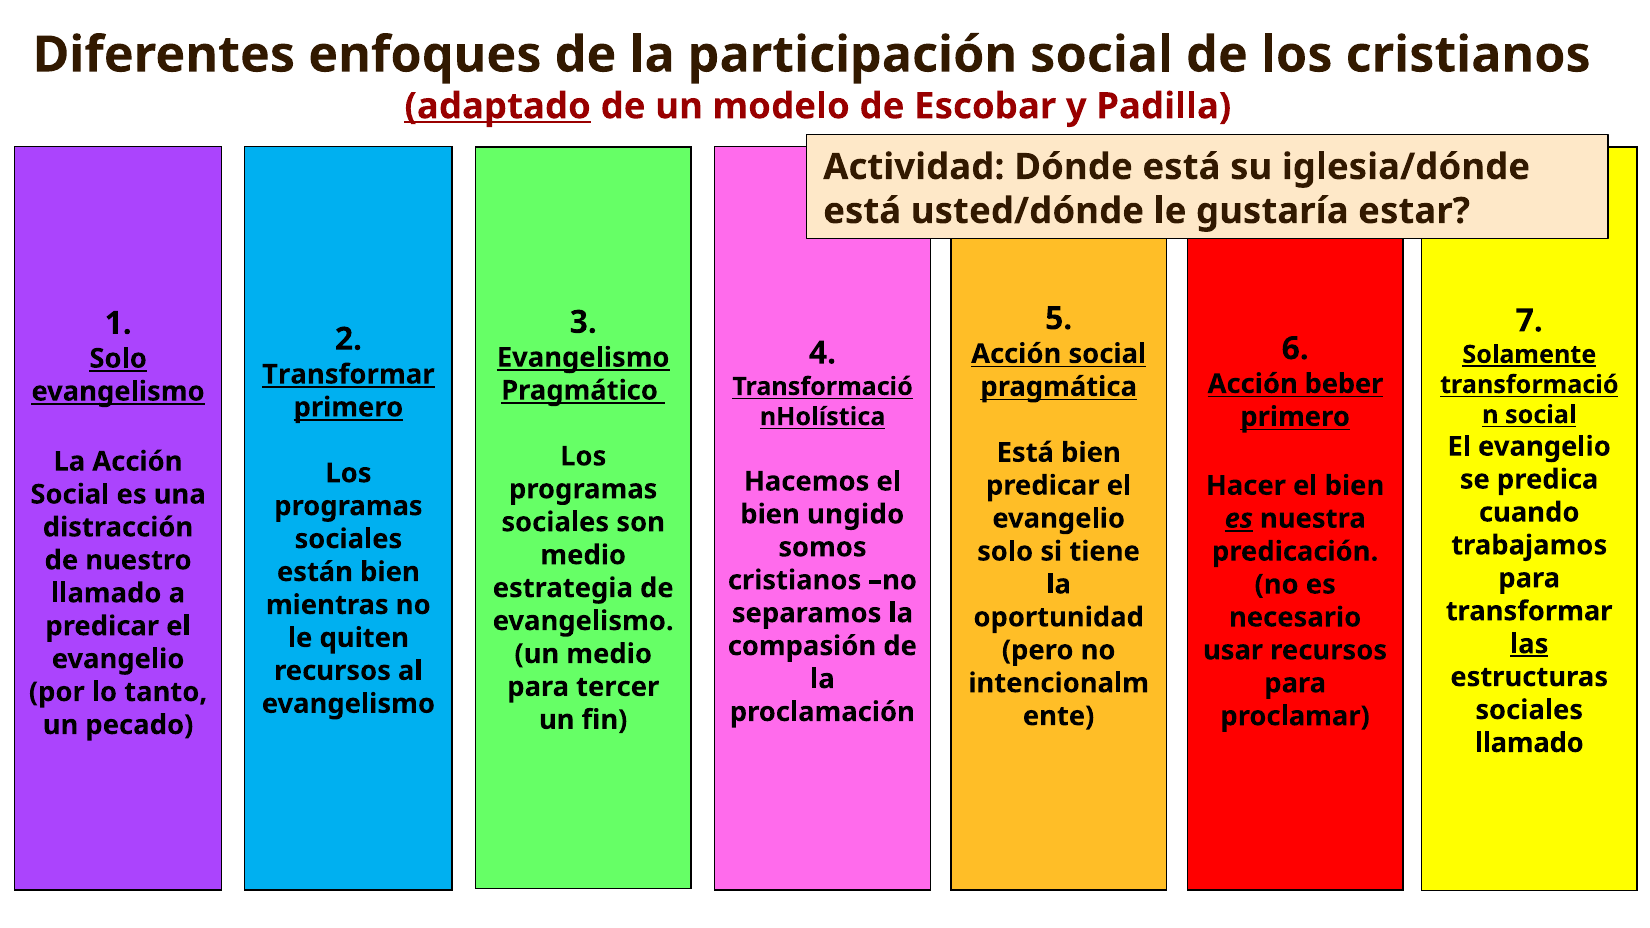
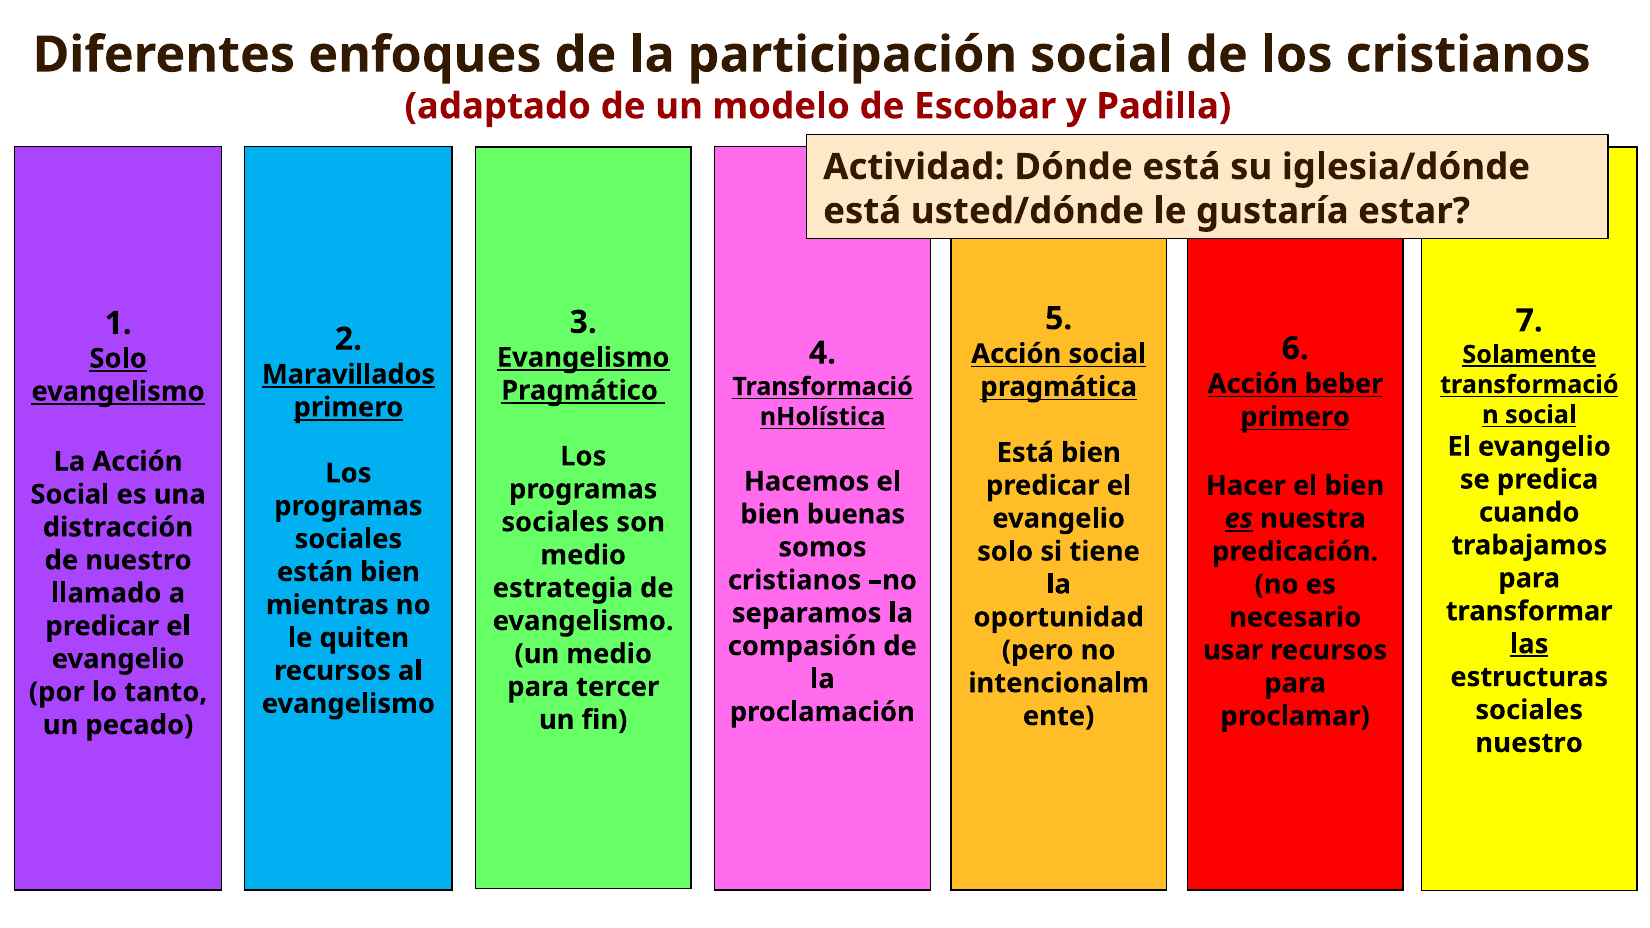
adaptado underline: present -> none (498, 106)
Transformar: Transformar -> Maravillados (349, 375)
ungido: ungido -> buenas (856, 514)
llamado: llamado -> nuestro (1529, 743)
